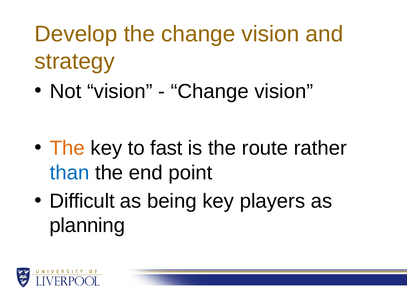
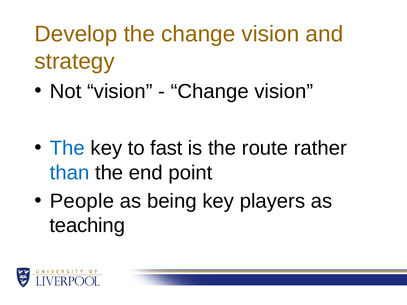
The colour: orange -> blue (67, 148)
Difficult: Difficult -> People (82, 201)
planning: planning -> teaching (87, 226)
